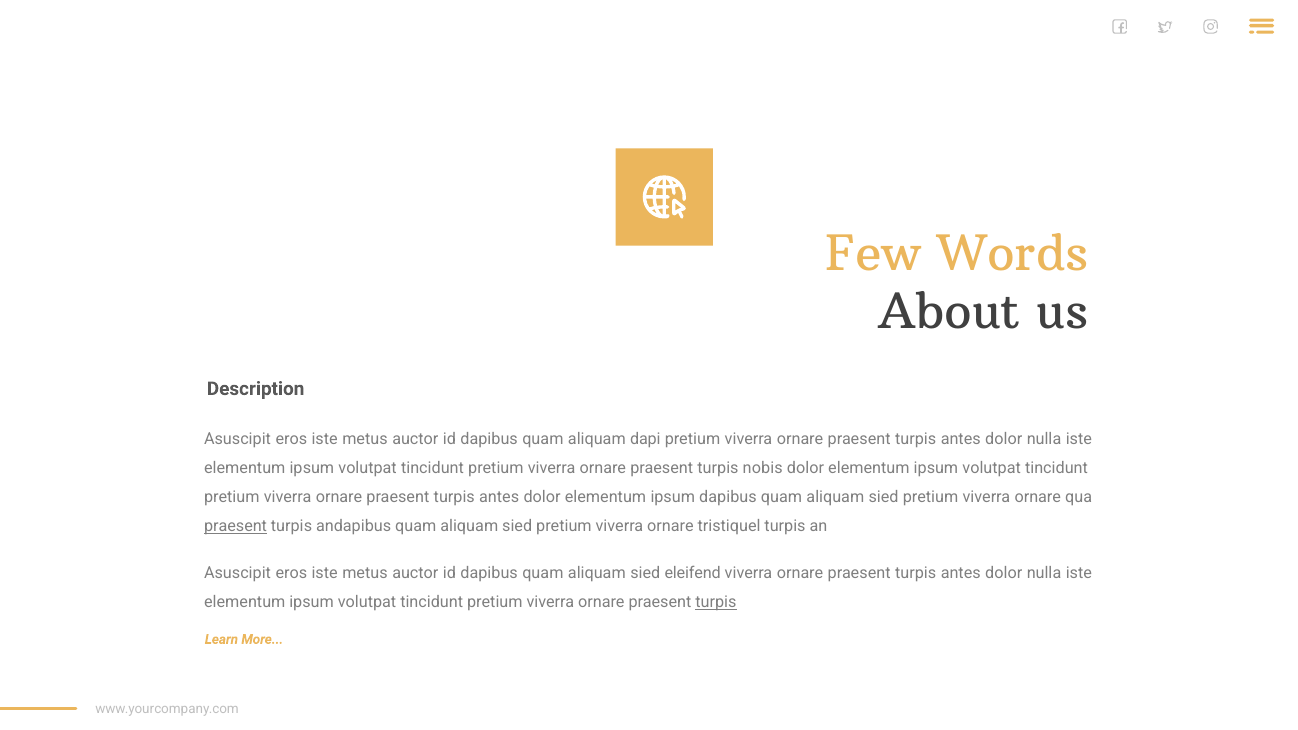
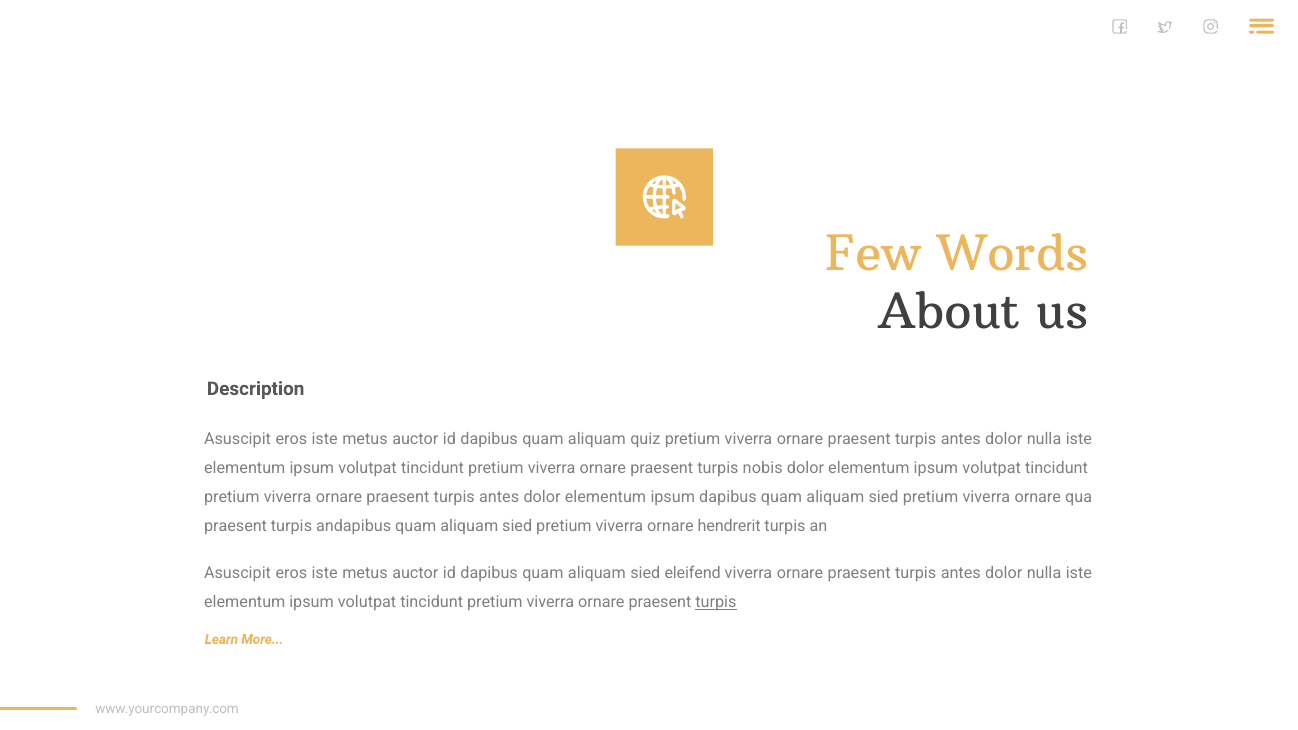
dapi: dapi -> quiz (645, 439)
praesent underline: present -> none (236, 527)
tristiquel: tristiquel -> hendrerit (729, 527)
